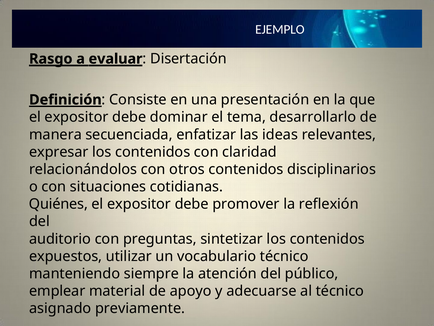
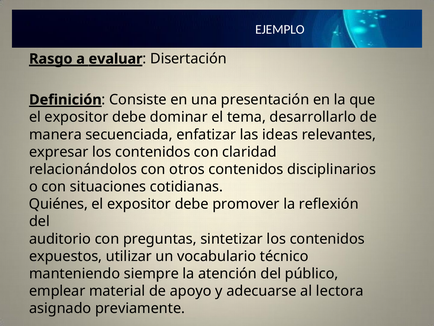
al técnico: técnico -> lectora (340, 291)
